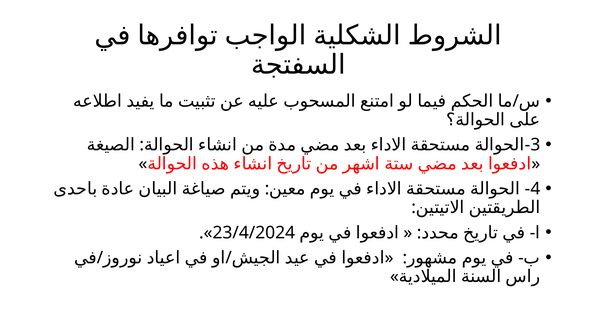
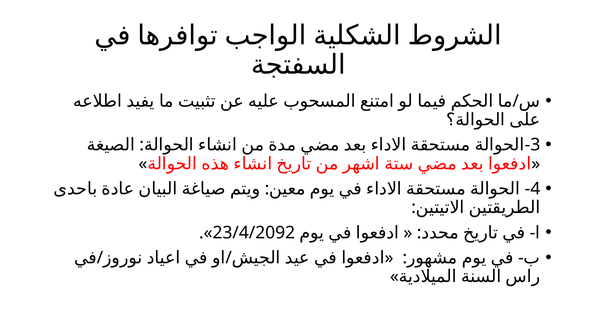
23/4/2024: 23/4/2024 -> 23/4/2092 (254, 232)
